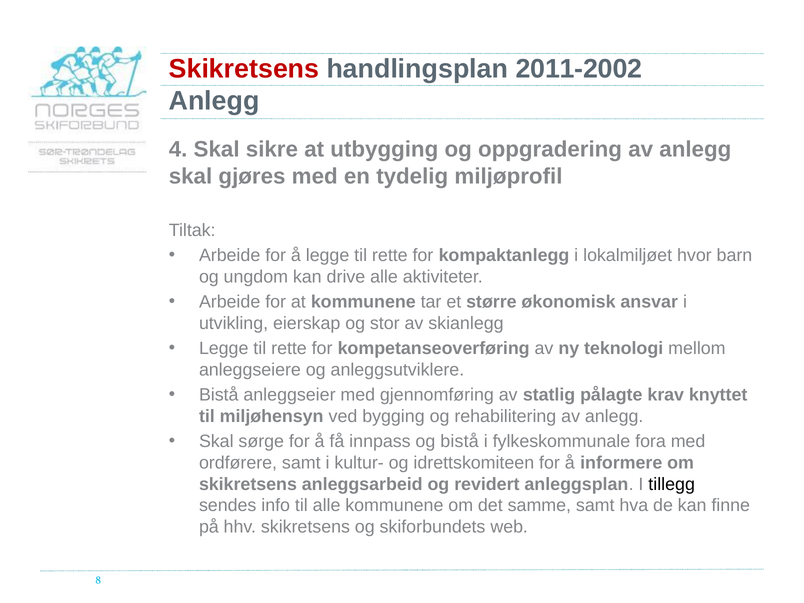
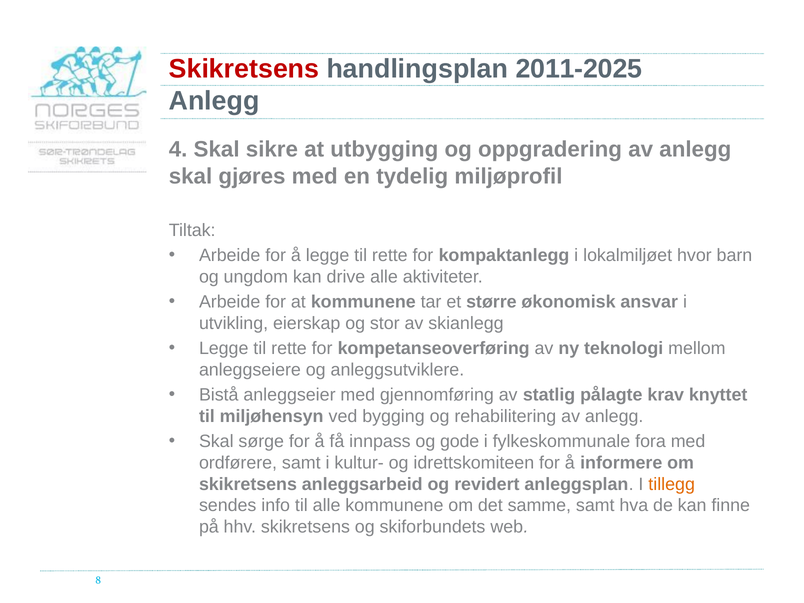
2011-2002: 2011-2002 -> 2011-2025 (579, 69)
og bistå: bistå -> gode (460, 441)
tillegg colour: black -> orange (672, 484)
